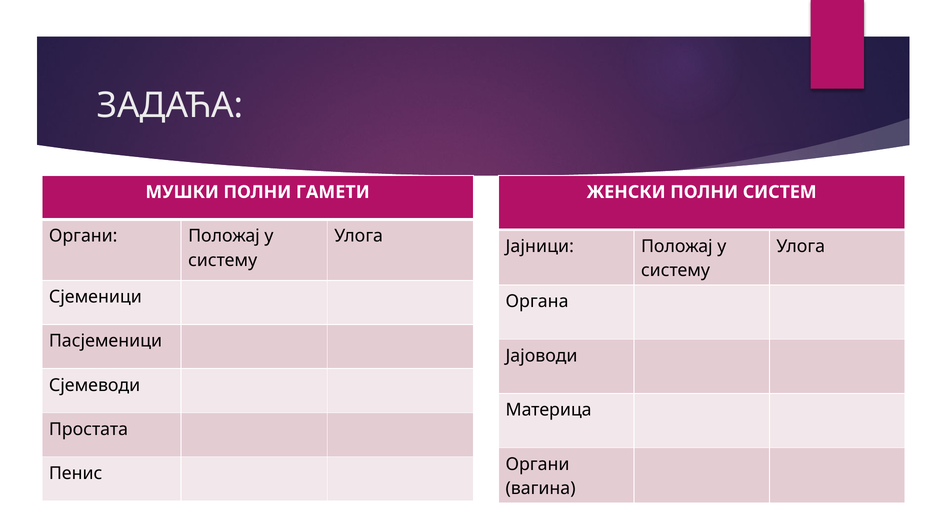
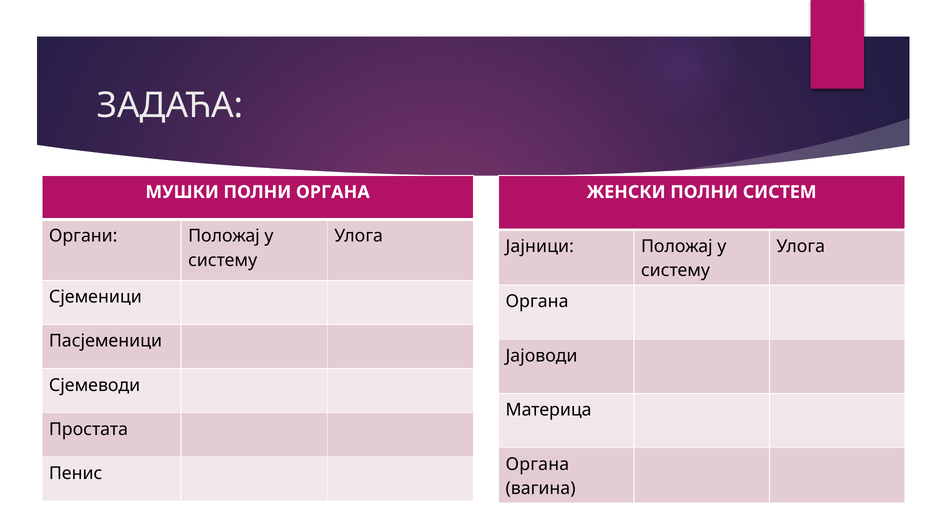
ПОЛНИ ГАМЕТИ: ГАМЕТИ -> ОРГАНА (333, 192)
Органи: Органи -> Органа (537, 465)
